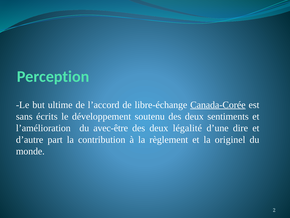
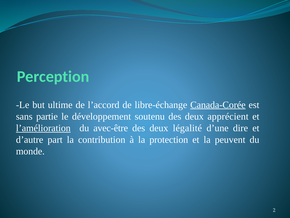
écrits: écrits -> partie (47, 116)
sentiments: sentiments -> apprécient (228, 116)
l’amélioration underline: none -> present (43, 128)
règlement: règlement -> protection (169, 139)
originel: originel -> peuvent (230, 139)
